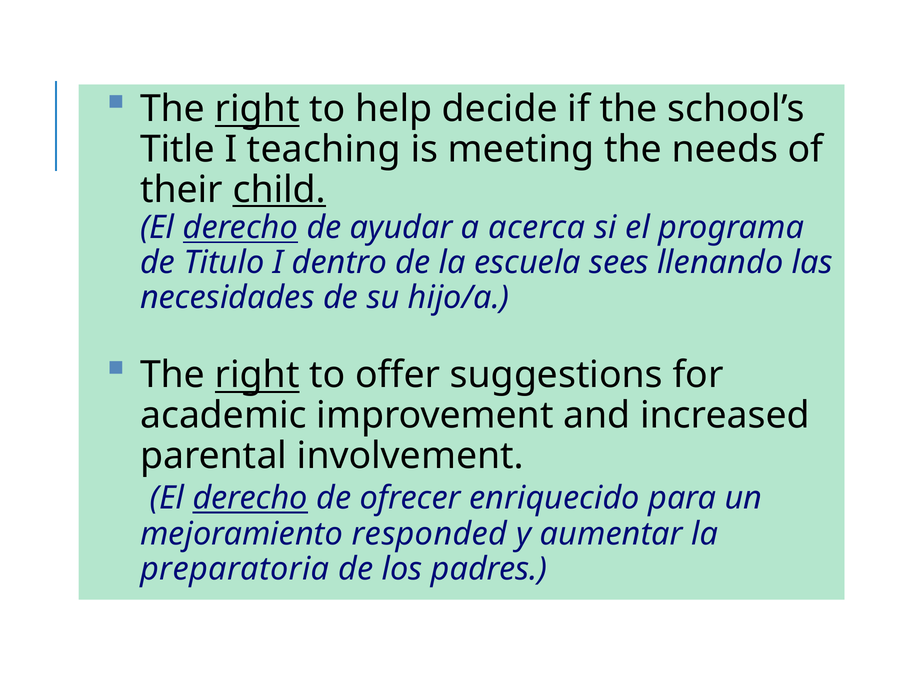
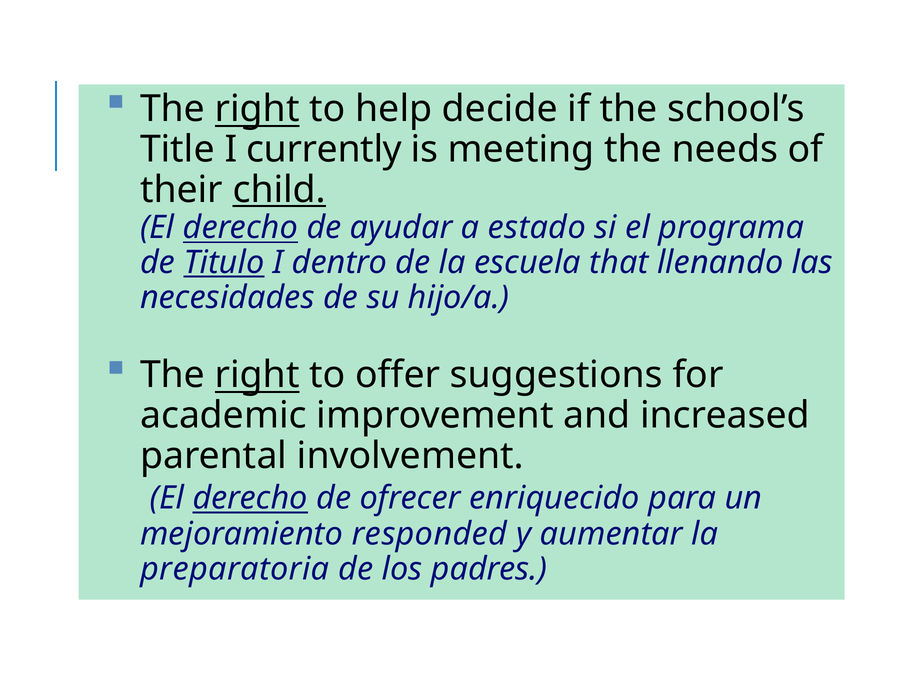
teaching: teaching -> currently (324, 149)
acerca: acerca -> estado (537, 228)
Titulo underline: none -> present (224, 263)
sees: sees -> that (619, 263)
